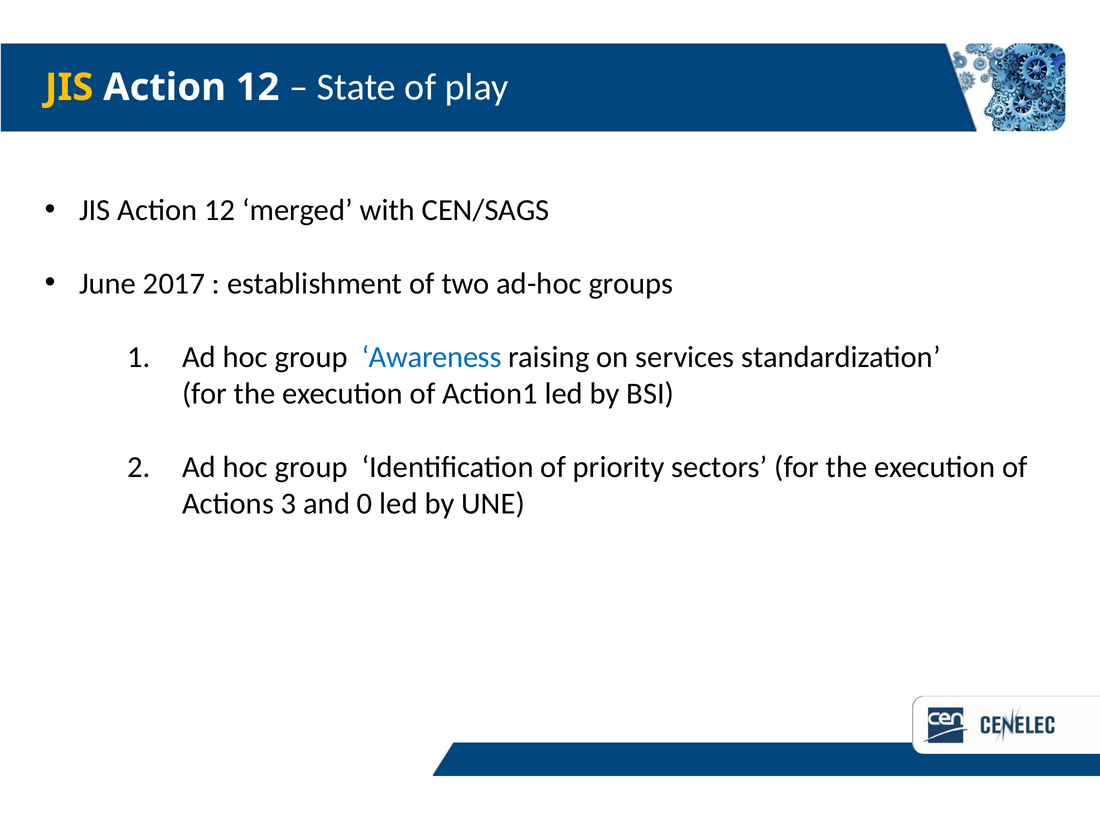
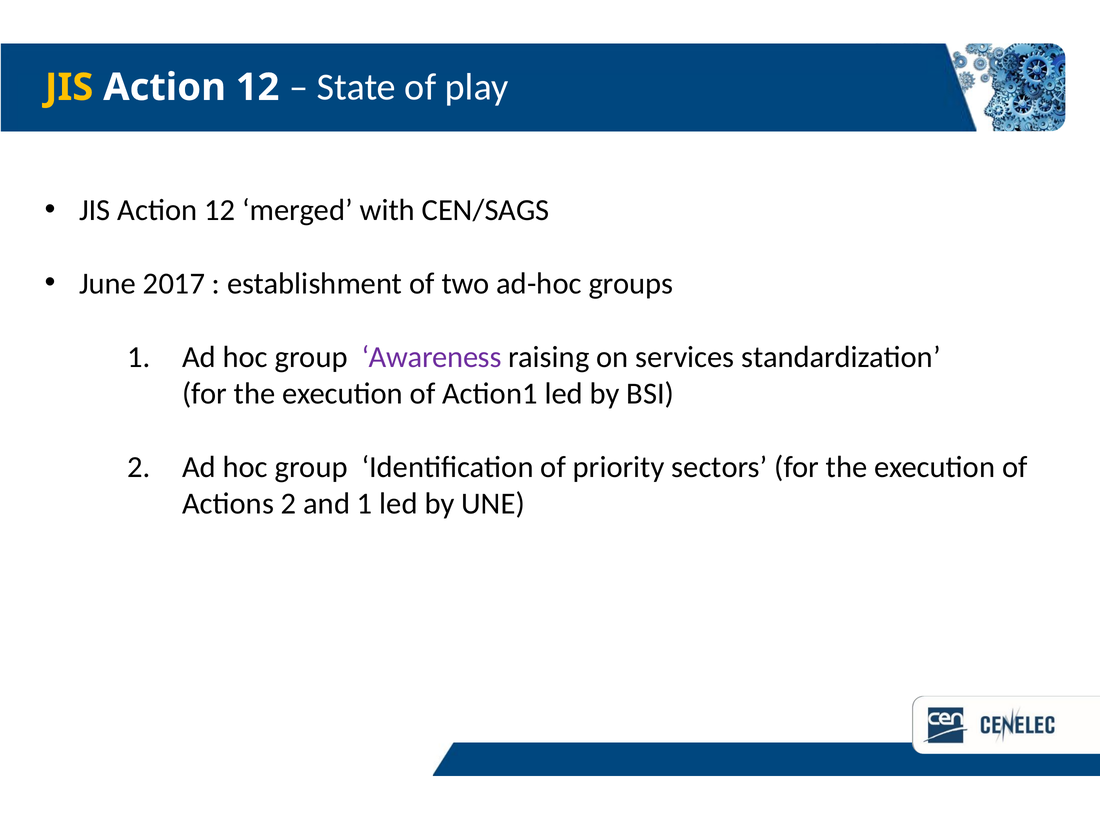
Awareness colour: blue -> purple (432, 357)
Actions 3: 3 -> 2 (289, 504)
and 0: 0 -> 1 (365, 504)
